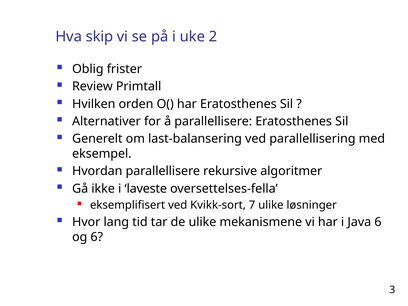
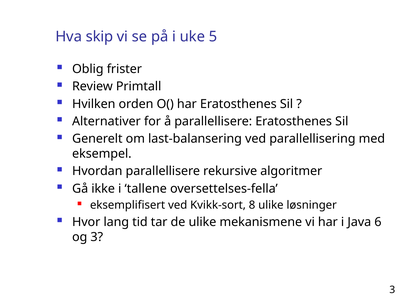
2: 2 -> 5 (213, 37)
laveste: laveste -> tallene (146, 189)
7: 7 -> 8 (252, 205)
og 6: 6 -> 3 (97, 237)
